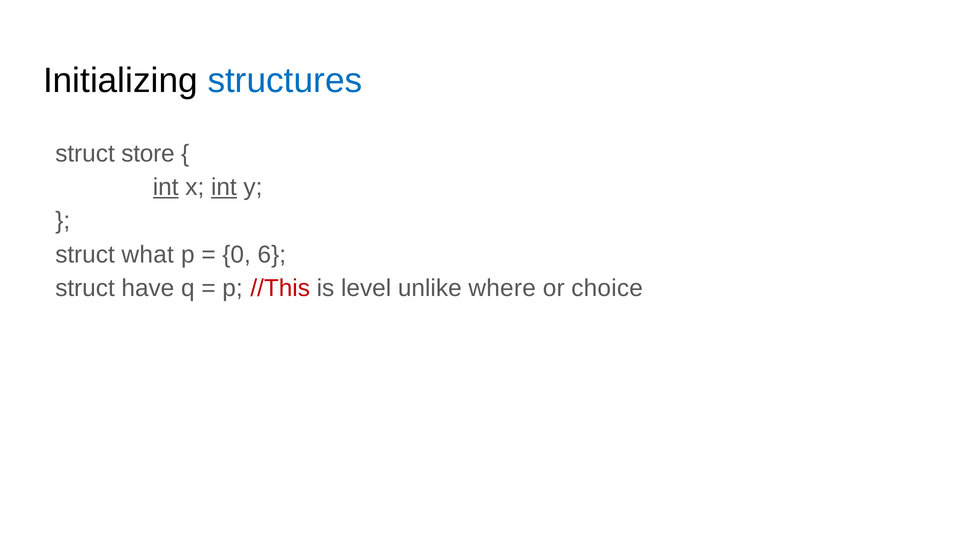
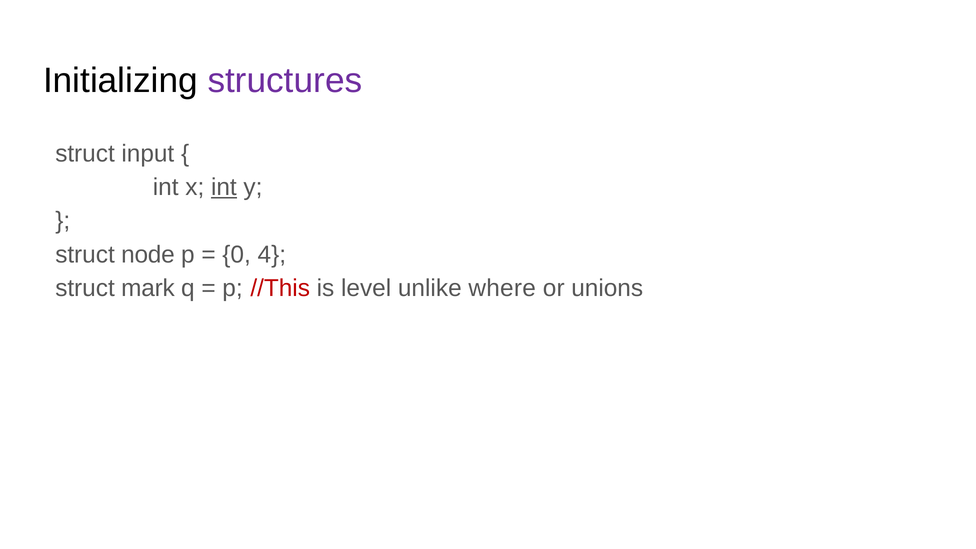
structures colour: blue -> purple (285, 81)
store: store -> input (148, 153)
int underline: present -> none (166, 187)
what: what -> node (148, 254)
6: 6 -> 4 (272, 254)
have: have -> mark (148, 288)
choice: choice -> unions (607, 288)
